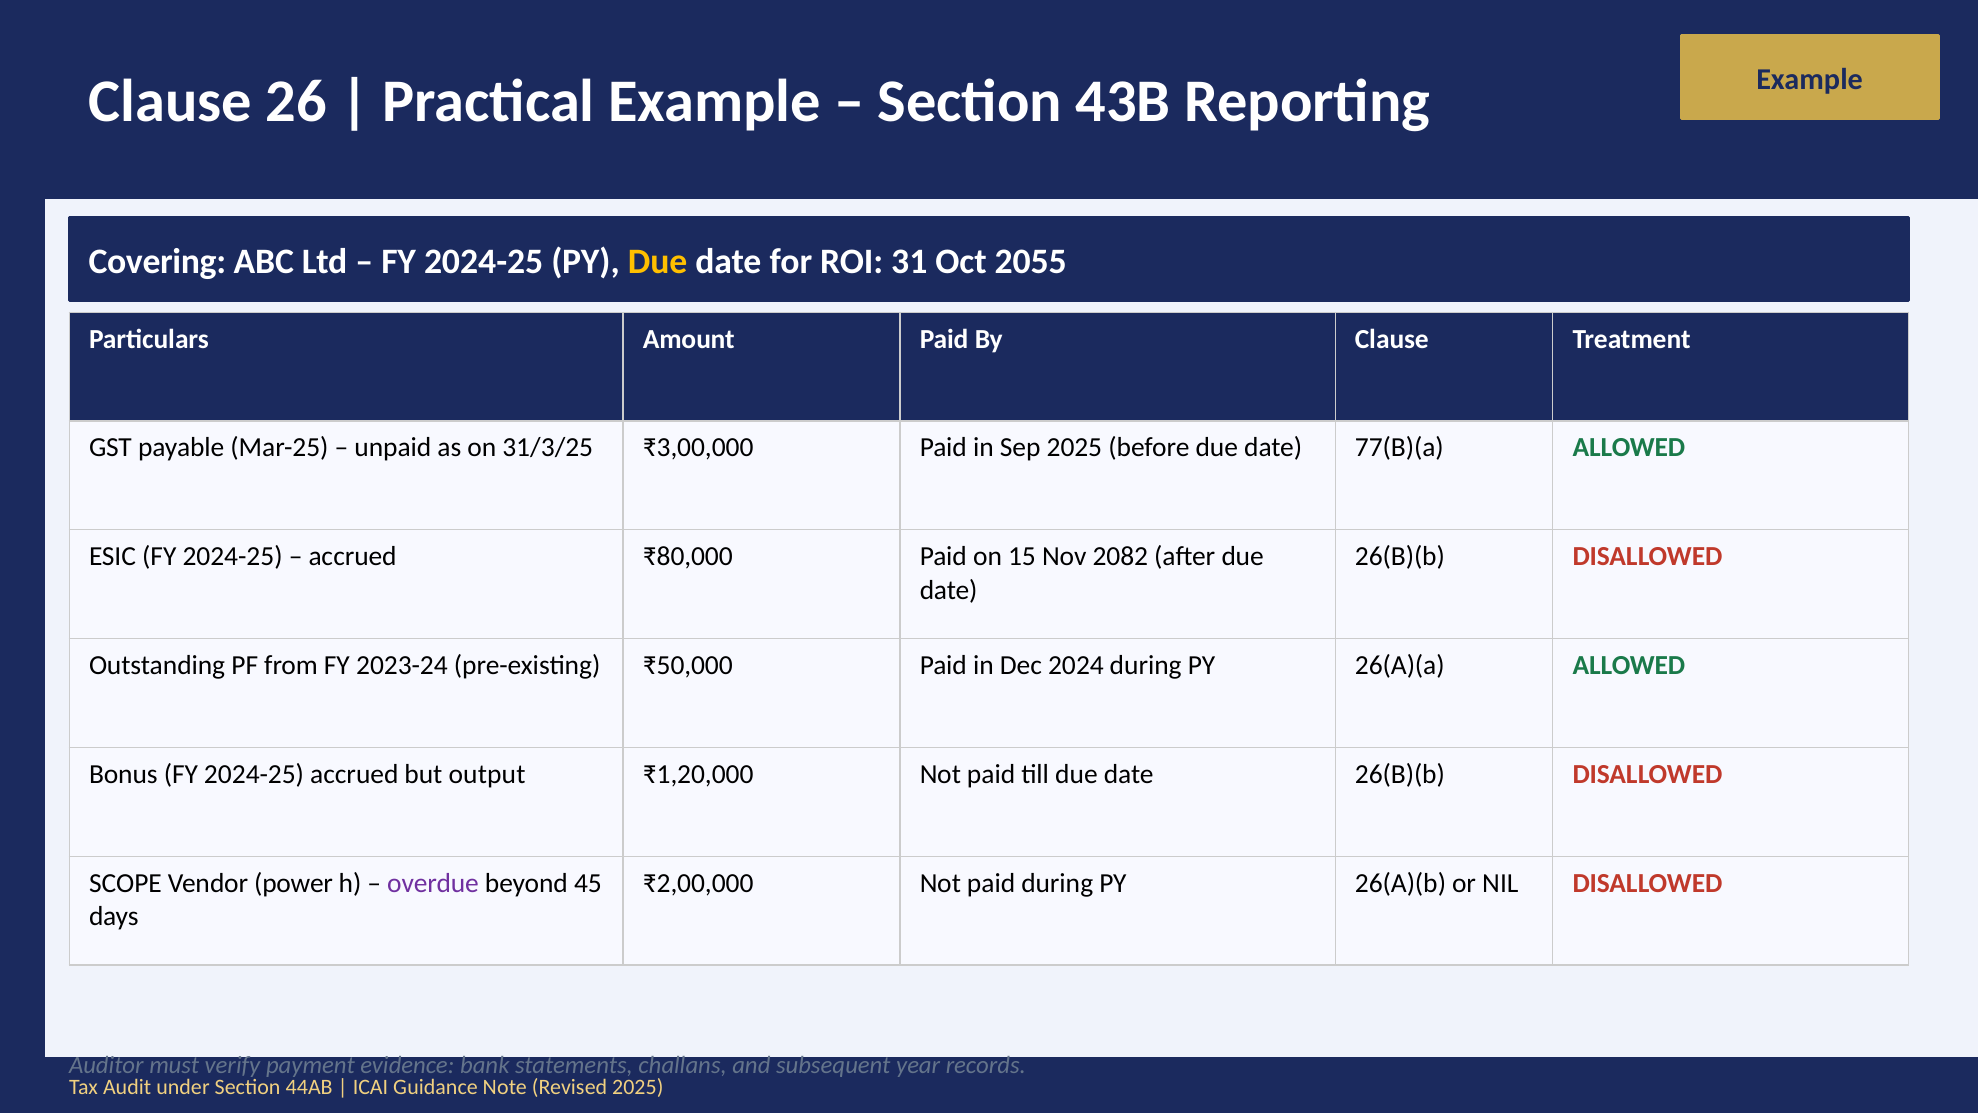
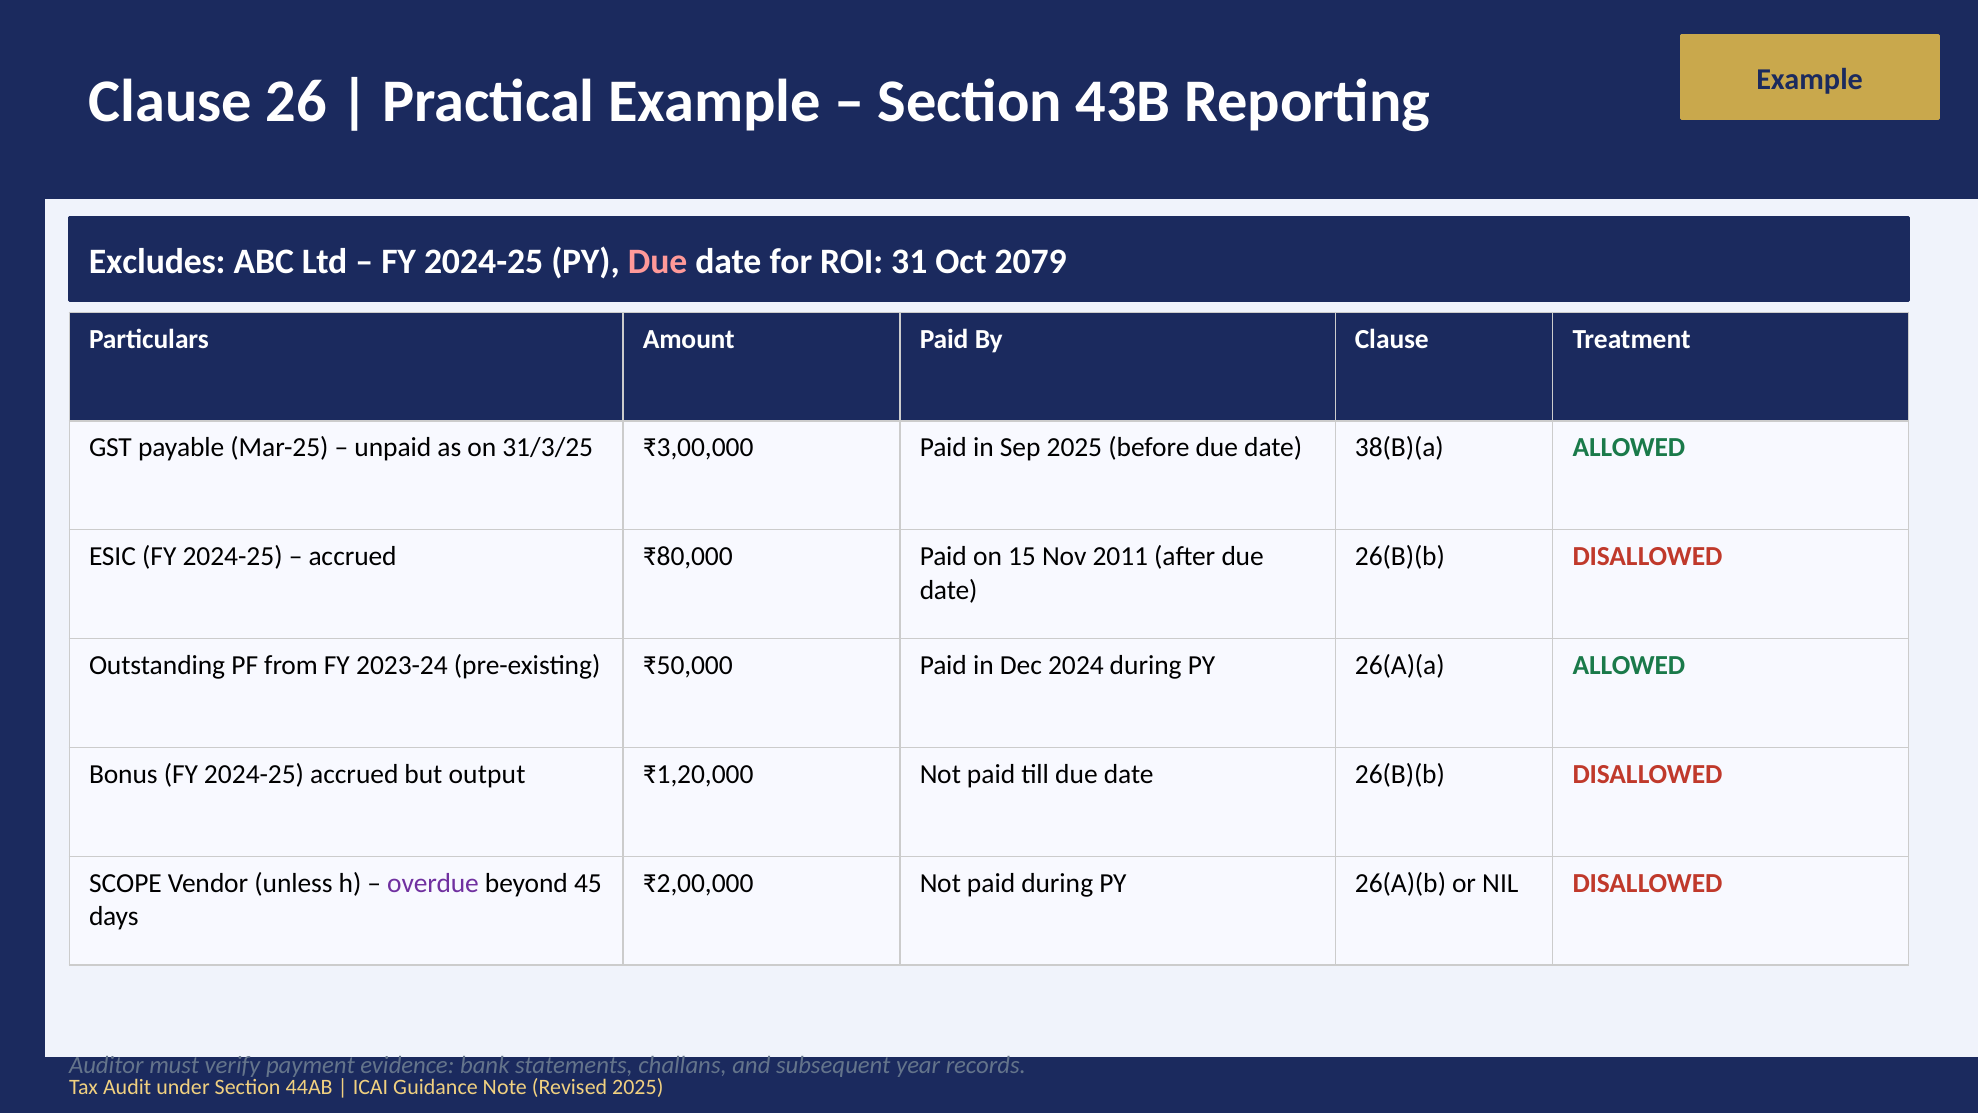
Covering: Covering -> Excludes (157, 262)
Due colour: yellow -> pink (658, 262)
2055: 2055 -> 2079 (1031, 262)
77(B)(a: 77(B)(a -> 38(B)(a (1399, 448)
2082: 2082 -> 2011 (1120, 556)
power: power -> unless (294, 883)
